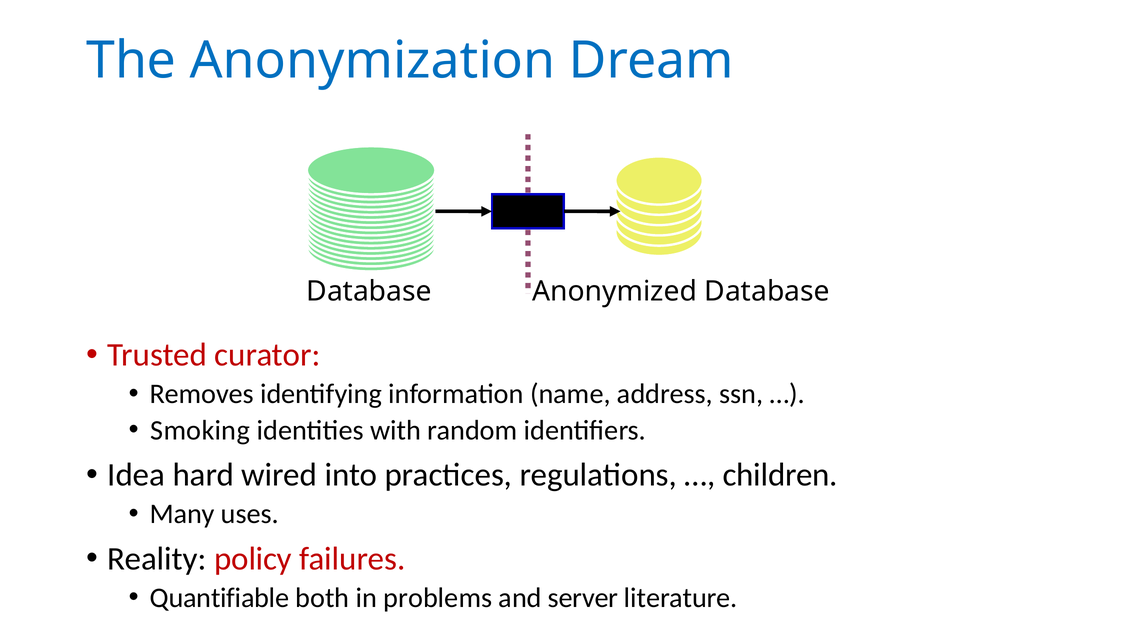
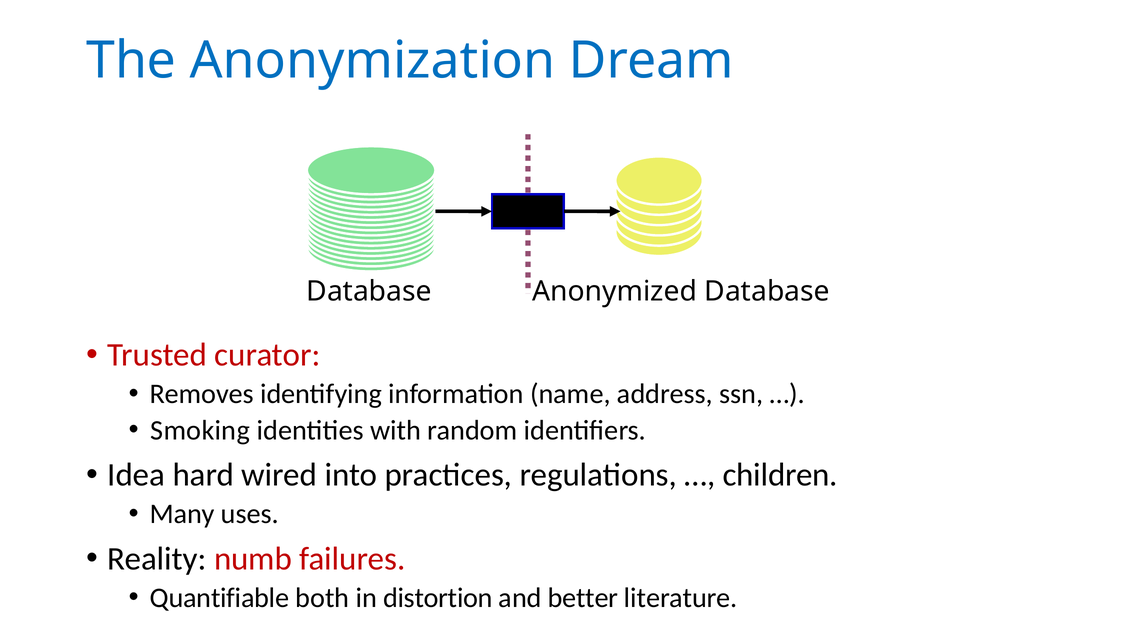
policy: policy -> numb (253, 559)
problems: problems -> distortion (438, 598)
server: server -> better (583, 598)
